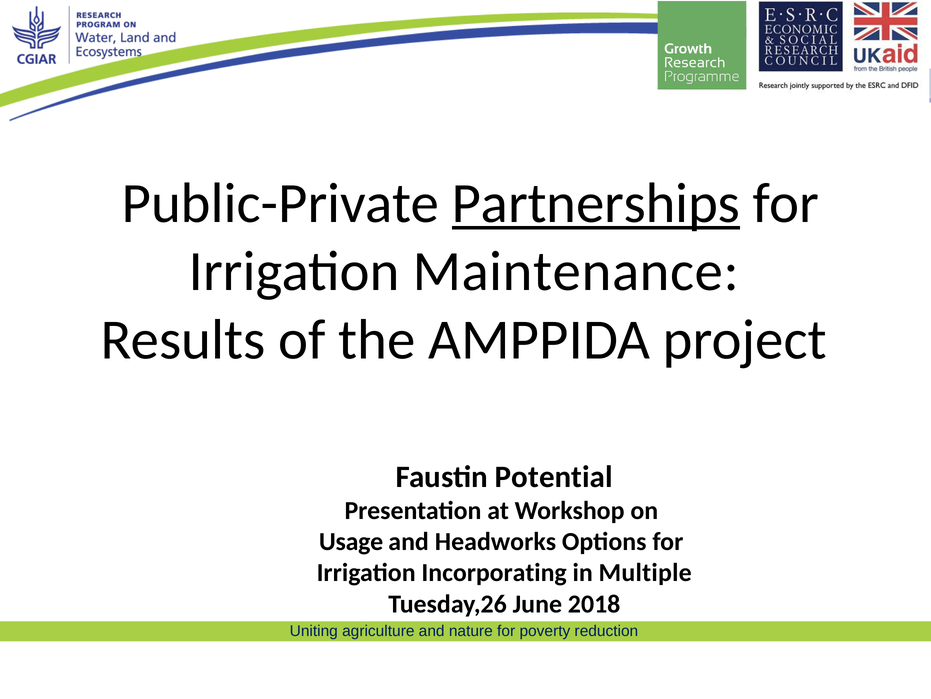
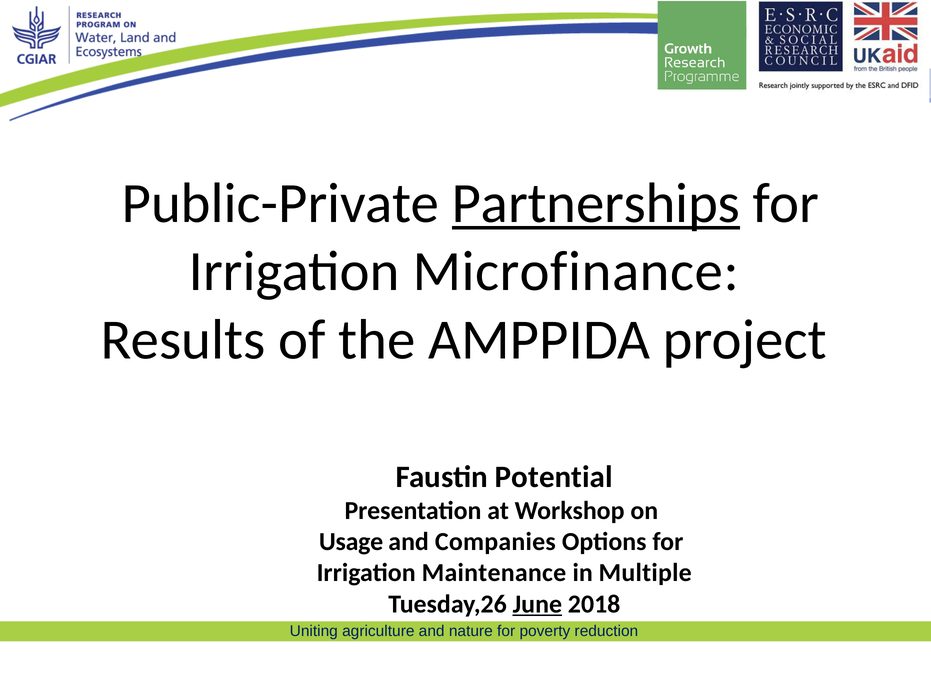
Maintenance: Maintenance -> Microfinance (576, 271)
Headworks: Headworks -> Companies (495, 541)
Incorporating: Incorporating -> Maintenance (494, 572)
June underline: none -> present (537, 603)
